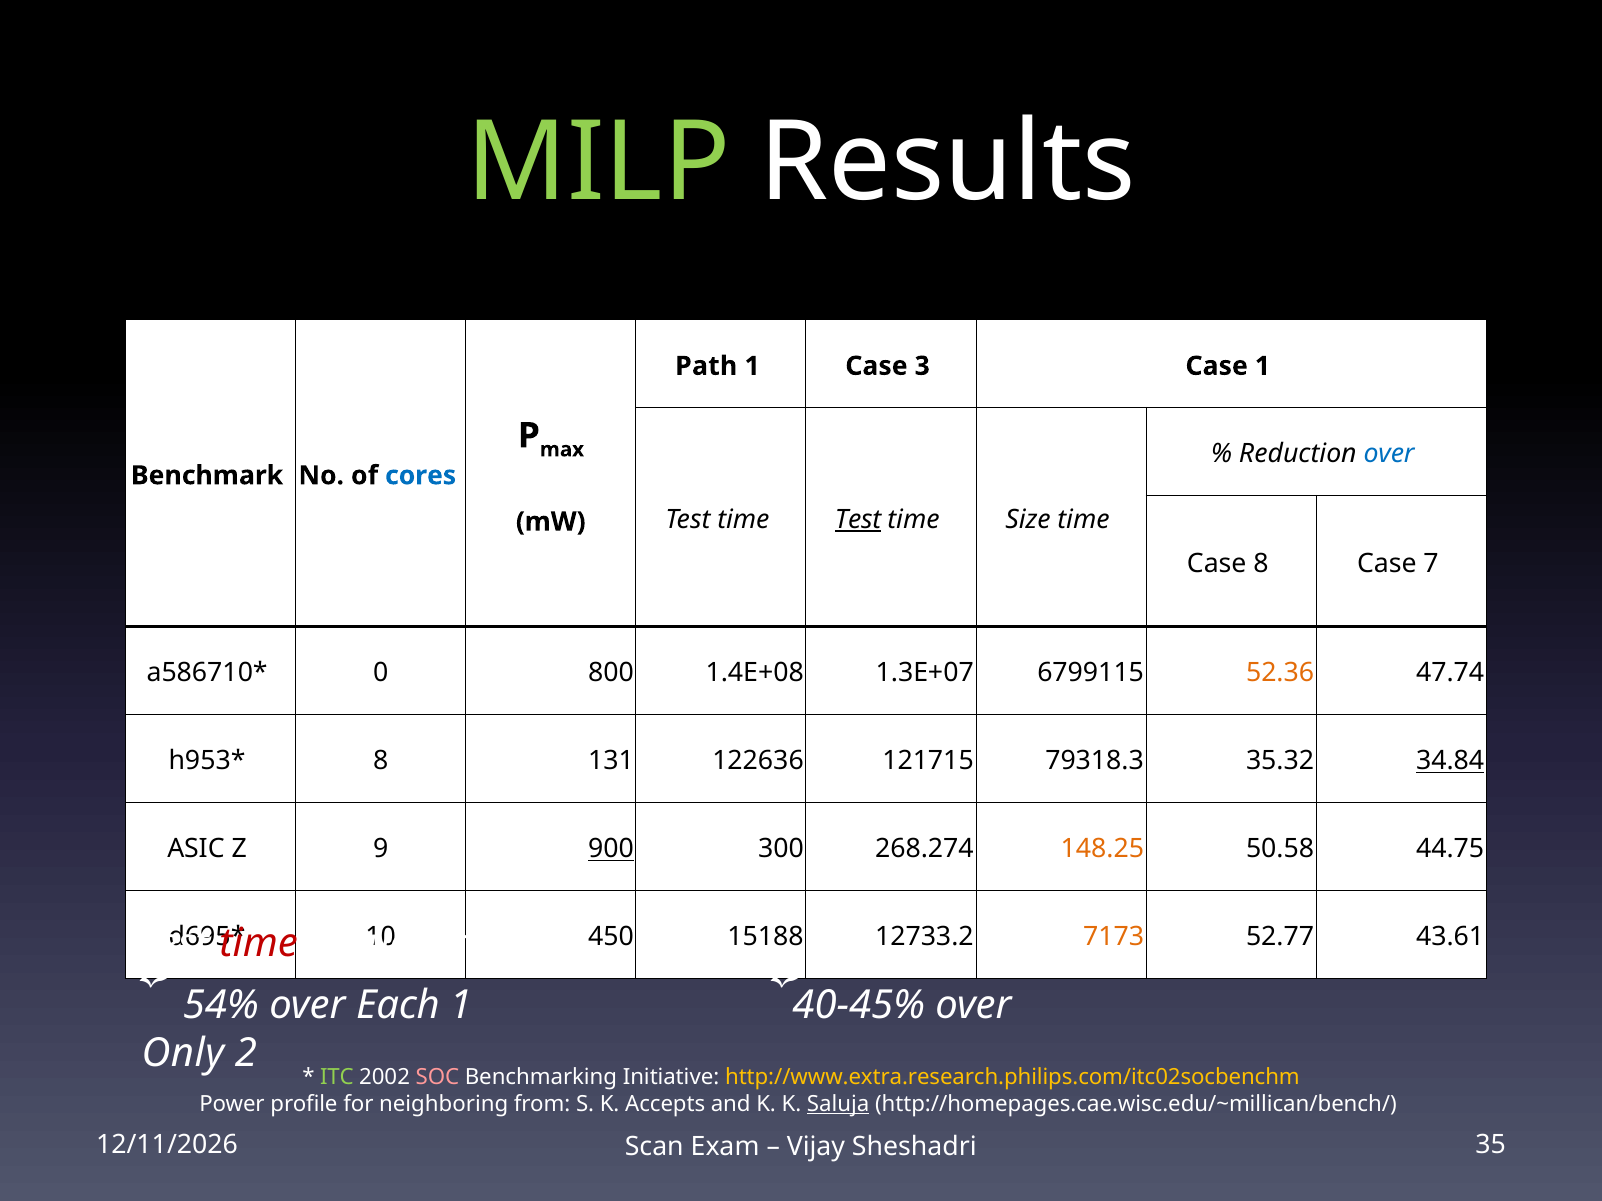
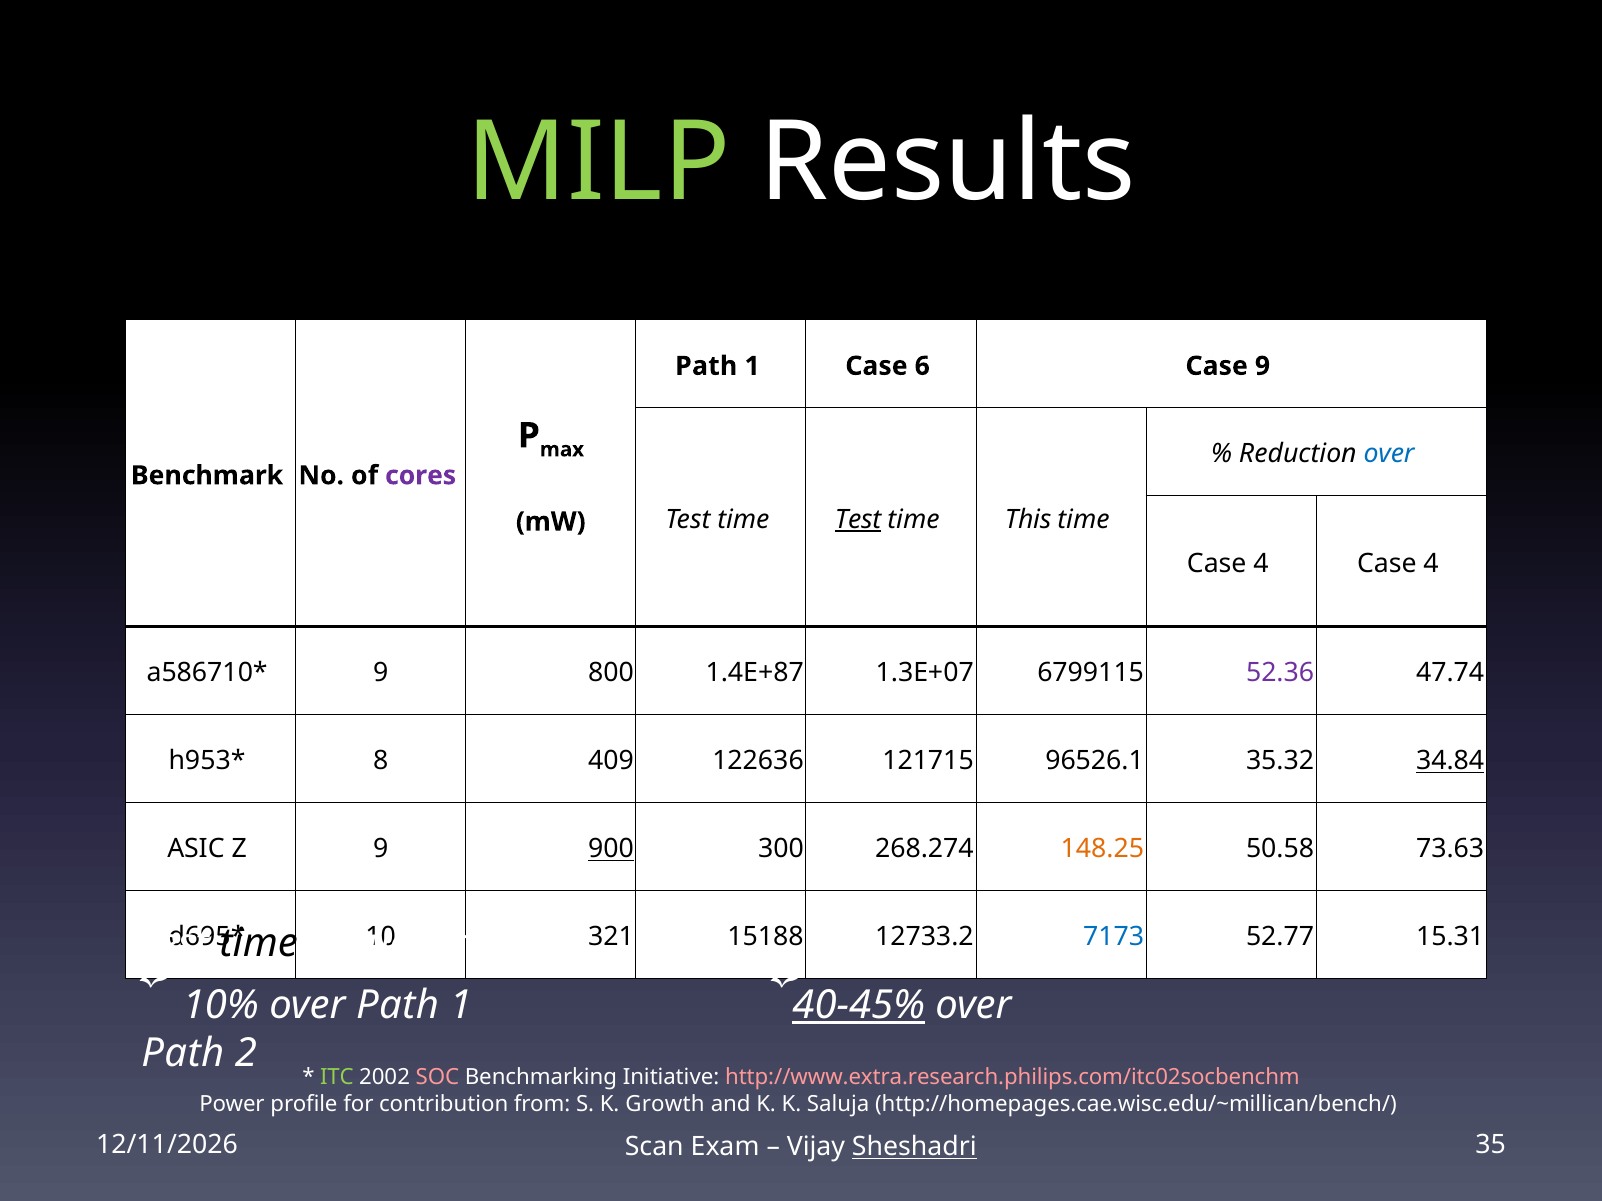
3: 3 -> 6 (922, 366)
Case 1: 1 -> 9 (1262, 366)
cores colour: blue -> purple (421, 476)
Size: Size -> This (1028, 520)
8: 8 -> 4 (1261, 564)
7: 7 -> 4 (1431, 564)
0: 0 -> 9 (381, 673)
1.4E+08: 1.4E+08 -> 1.4E+87 (755, 673)
52.36 colour: orange -> purple (1280, 673)
131: 131 -> 409 (611, 761)
79318.3: 79318.3 -> 96526.1 (1095, 761)
44.75: 44.75 -> 73.63 (1450, 849)
450: 450 -> 321 (611, 937)
7173 colour: orange -> blue (1114, 937)
43.61: 43.61 -> 15.31 (1450, 937)
time colour: red -> black (259, 944)
54%: 54% -> 10% (221, 1006)
Each: Each -> Path (398, 1006)
40-45% underline: none -> present (859, 1006)
Only: Only -> Path (183, 1054)
http://www.extra.research.philips.com/itc02socbenchm colour: yellow -> pink (1012, 1077)
neighboring: neighboring -> contribution (444, 1104)
Accepts: Accepts -> Growth (665, 1104)
Saluja underline: present -> none (838, 1104)
Sheshadri underline: none -> present (914, 1147)
